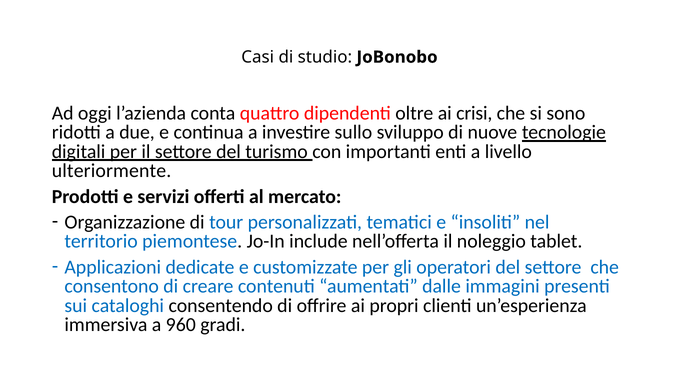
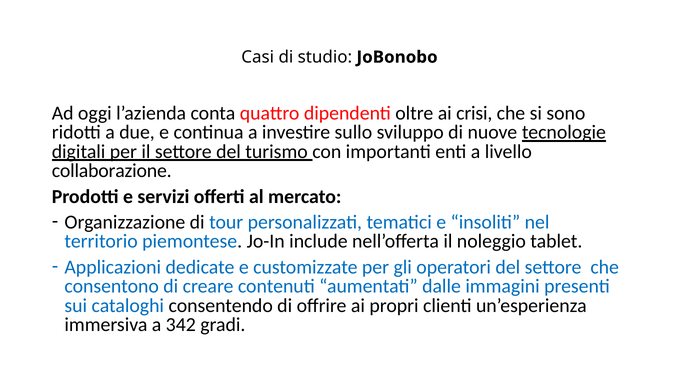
ulteriormente: ulteriormente -> collaborazione (112, 171)
960: 960 -> 342 (181, 325)
